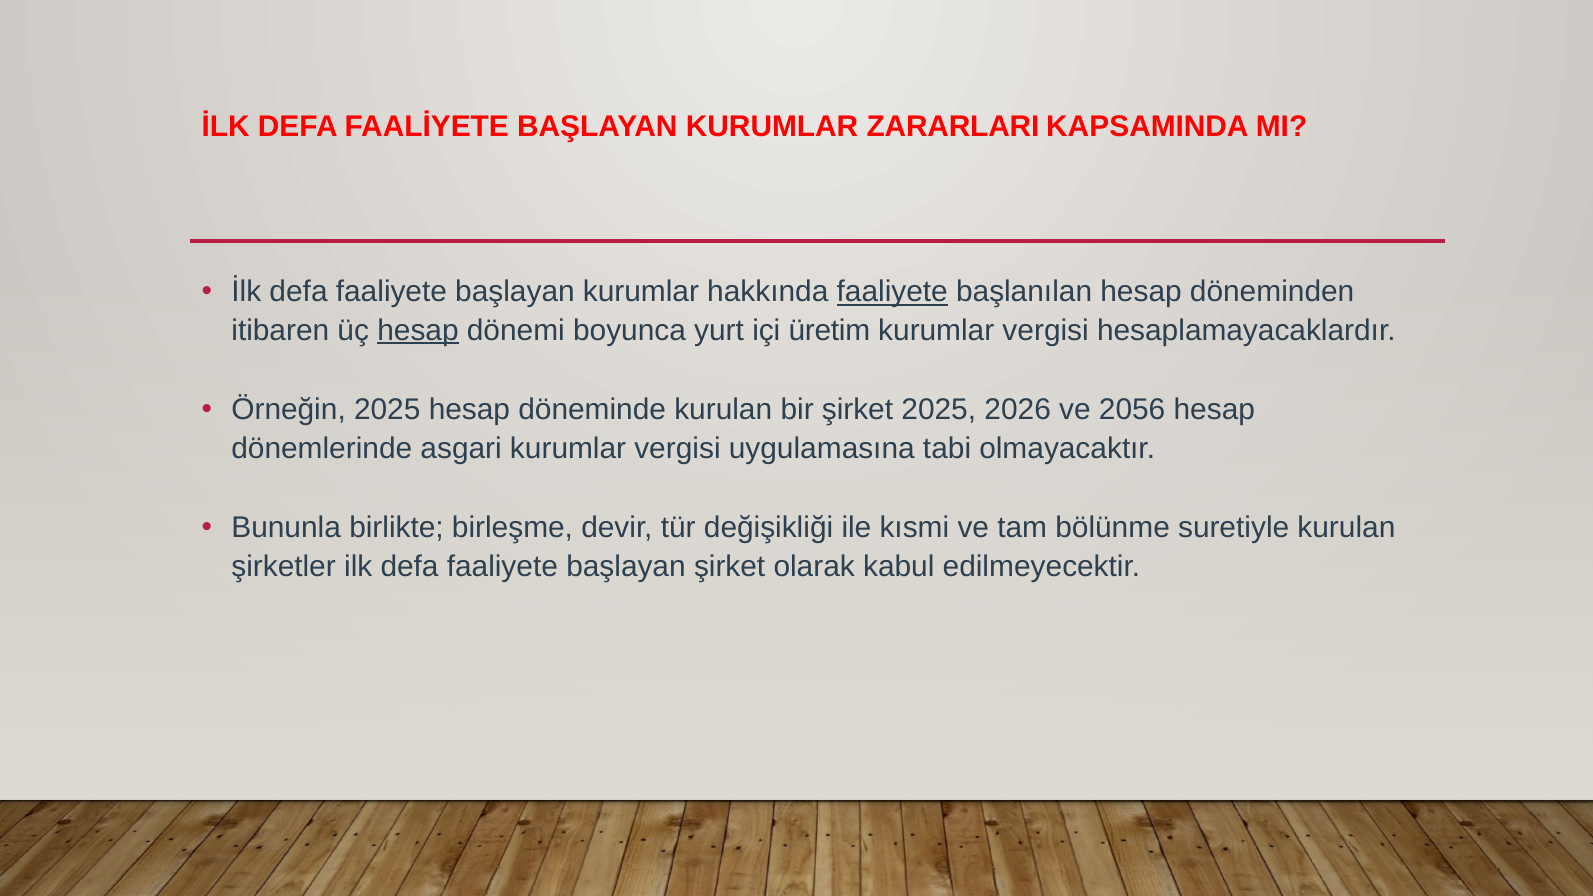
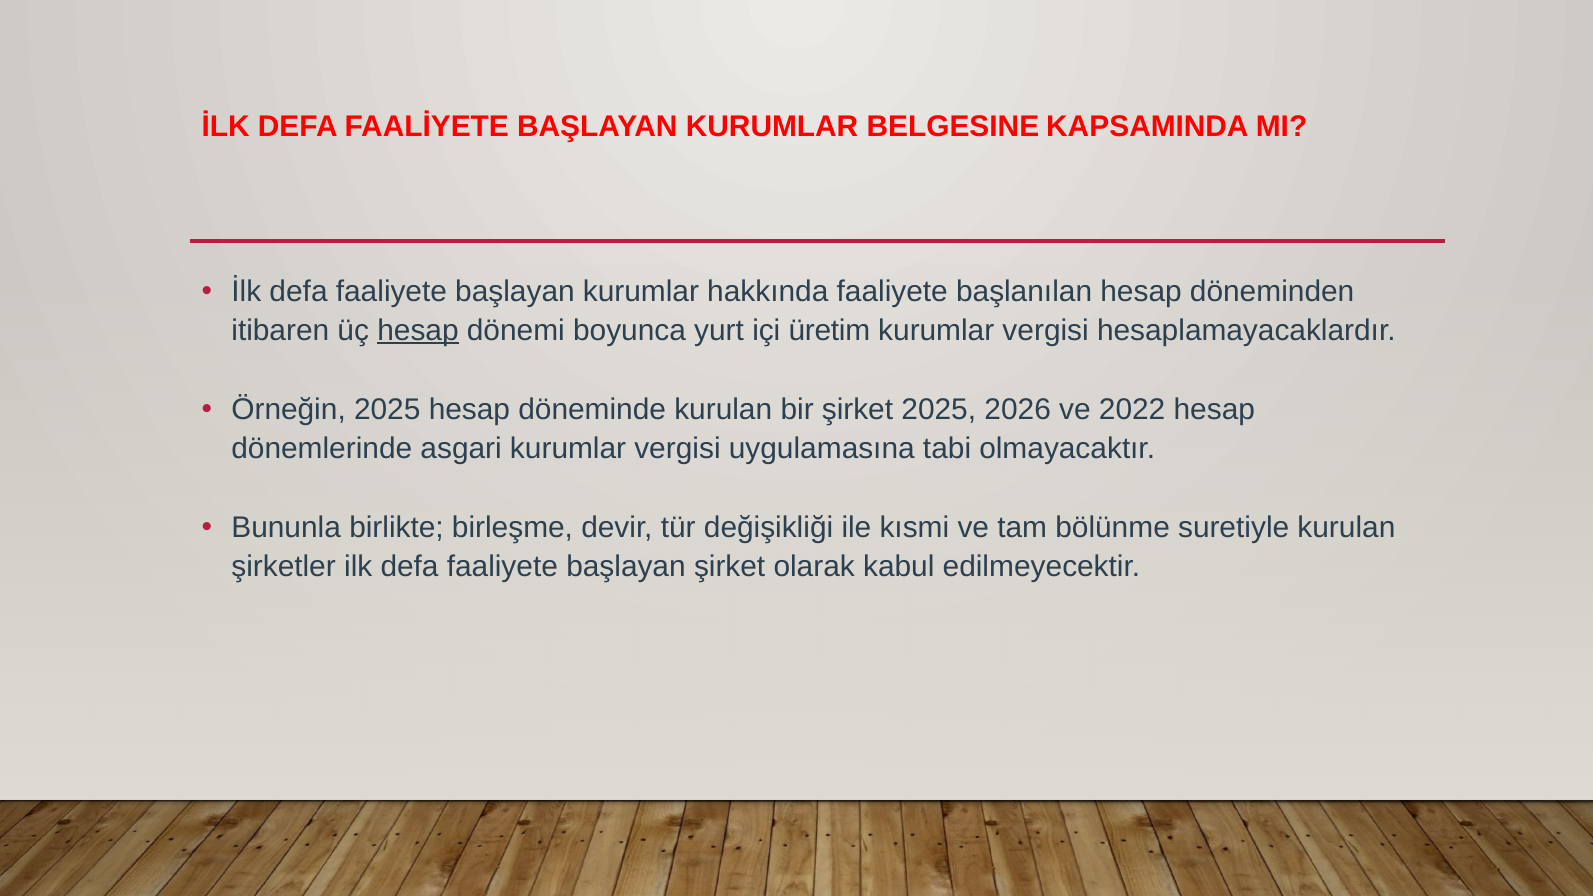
ZARARLARI: ZARARLARI -> BELGESINE (953, 127)
faaliyete underline: present -> none (892, 292)
2056: 2056 -> 2022 (1132, 410)
